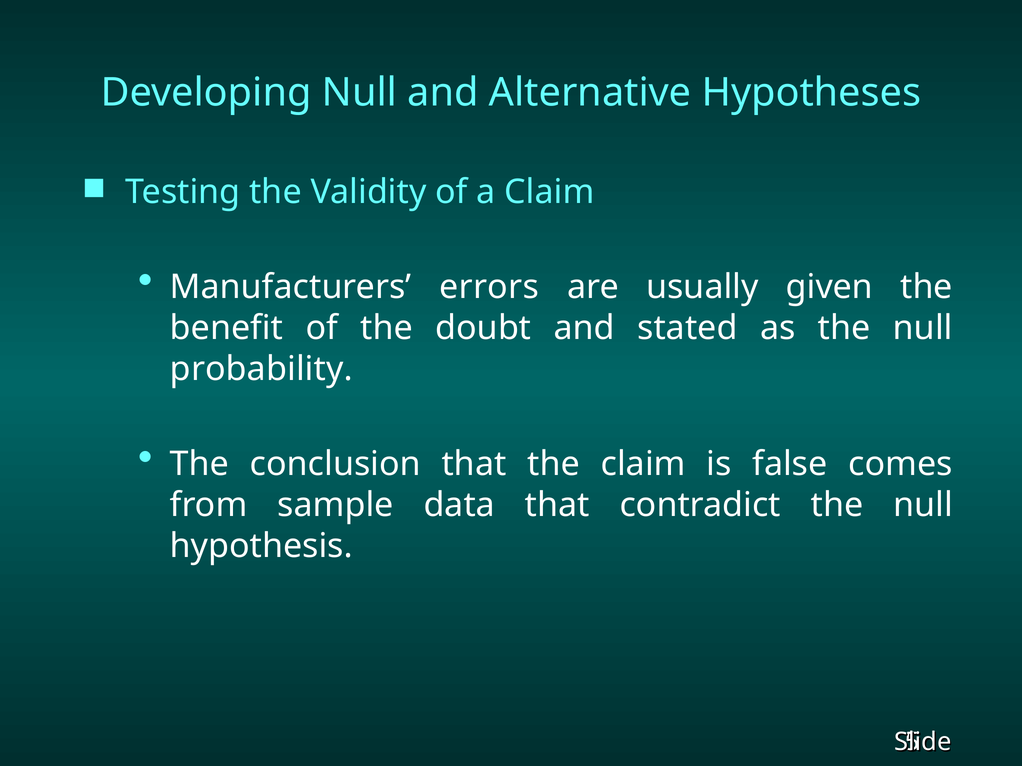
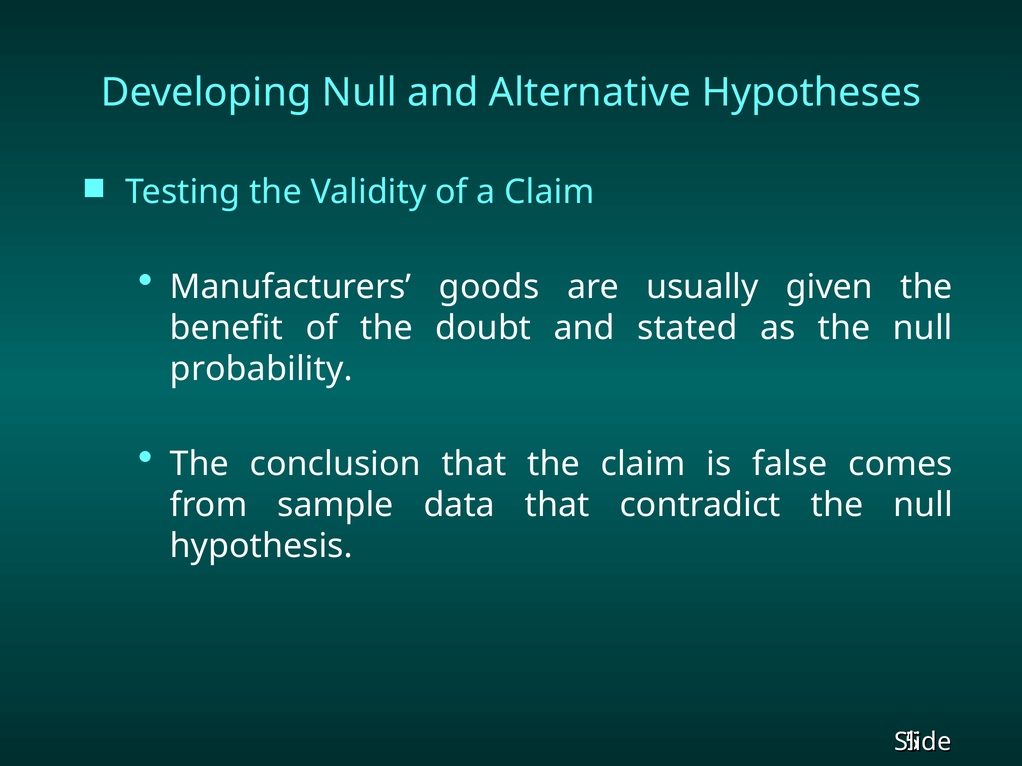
errors: errors -> goods (489, 287)
